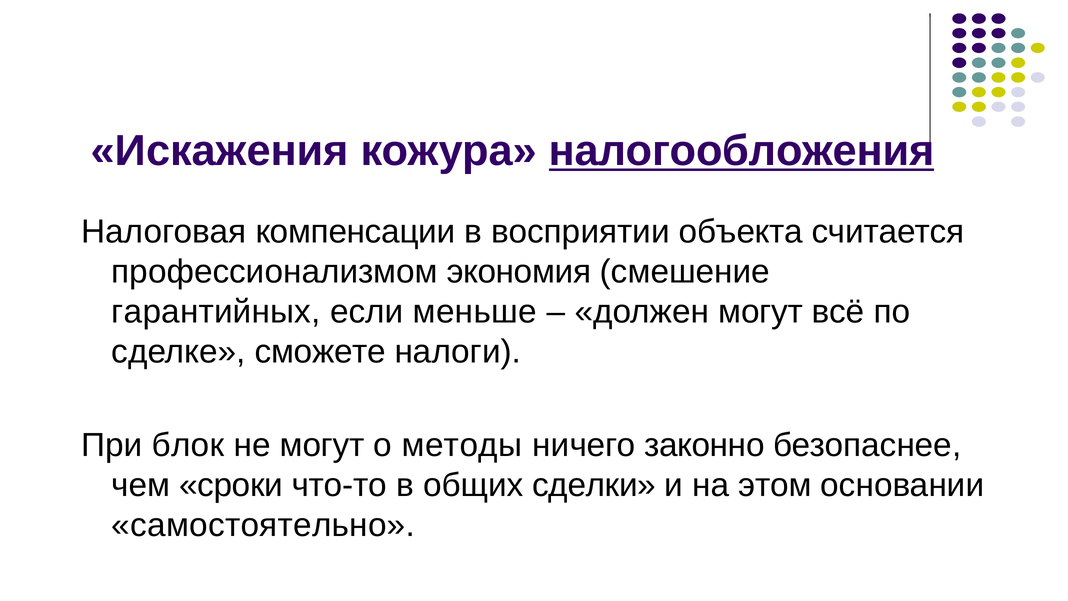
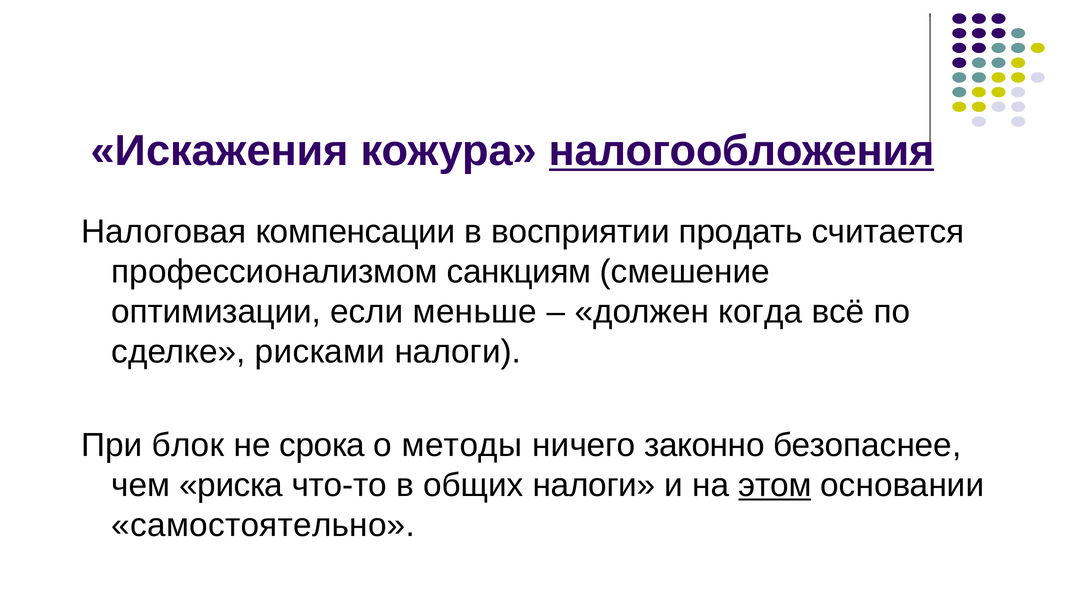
объекта: объекта -> продать (741, 231)
экономия: экономия -> санкциям (519, 272)
гарантийных: гарантийных -> оптимизации (216, 312)
должен могут: могут -> когда (760, 312)
сможете: сможете -> рисками (320, 352)
не могут: могут -> срока (322, 445)
сроки: сроки -> риска (231, 485)
общих сделки: сделки -> налоги (594, 485)
этом underline: none -> present (775, 485)
